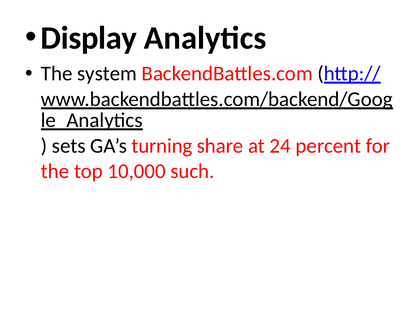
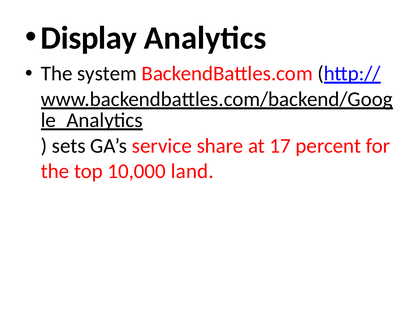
turning: turning -> service (162, 146)
24: 24 -> 17 (280, 146)
such: such -> land (192, 171)
